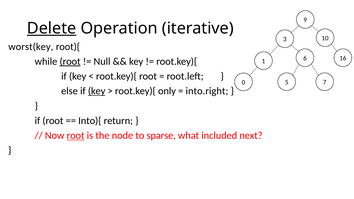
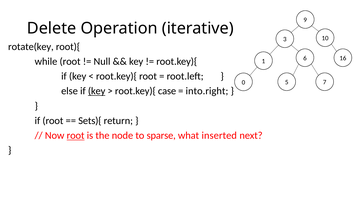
Delete underline: present -> none (52, 28)
worst(key: worst(key -> rotate(key (31, 47)
root underline: present -> none (70, 61)
only: only -> case (167, 91)
Into){: Into){ -> Sets){ (90, 121)
included: included -> inserted (219, 136)
